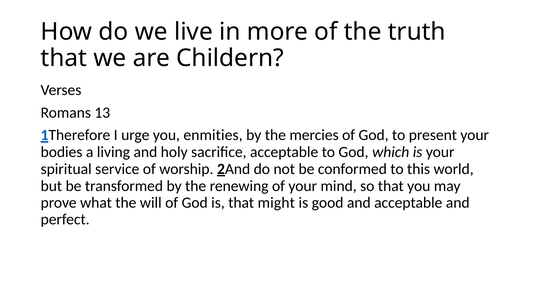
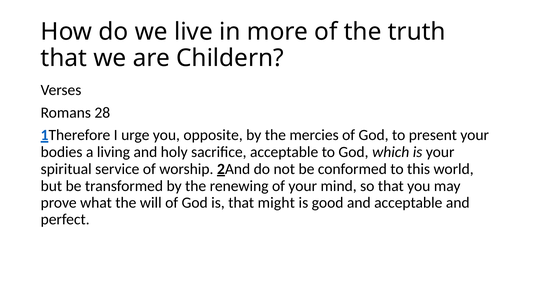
13: 13 -> 28 (102, 112)
enmities: enmities -> opposite (213, 135)
